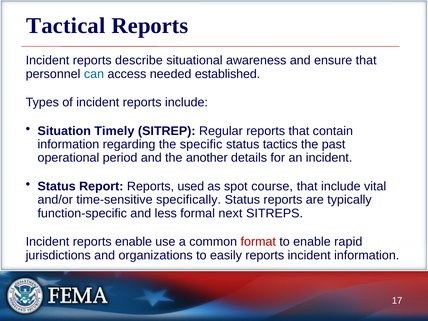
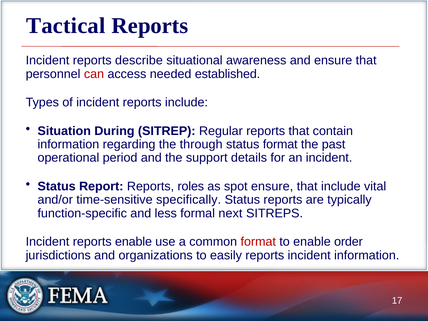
can colour: blue -> red (94, 74)
Timely: Timely -> During (114, 131)
specific: specific -> through (201, 144)
status tactics: tactics -> format (280, 144)
another: another -> support (207, 158)
used: used -> roles (191, 186)
spot course: course -> ensure (272, 186)
rapid: rapid -> order (348, 242)
